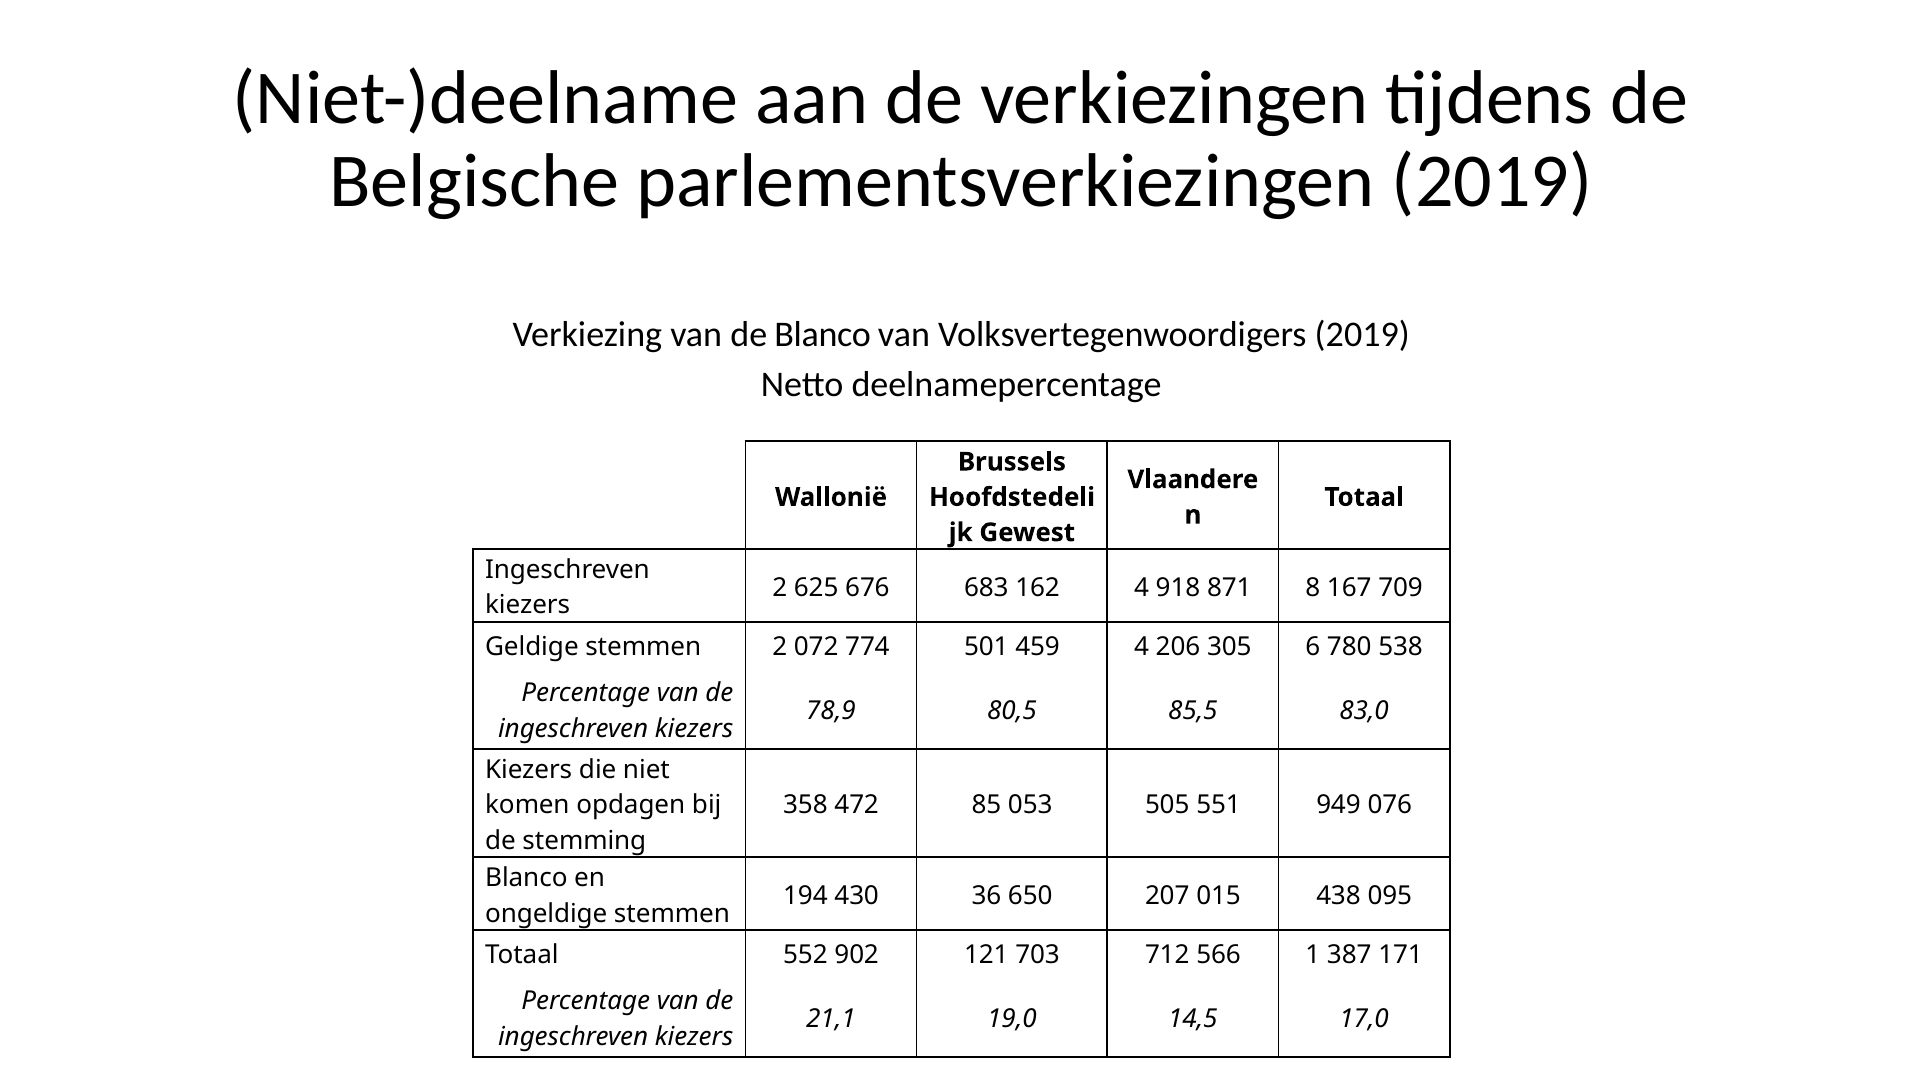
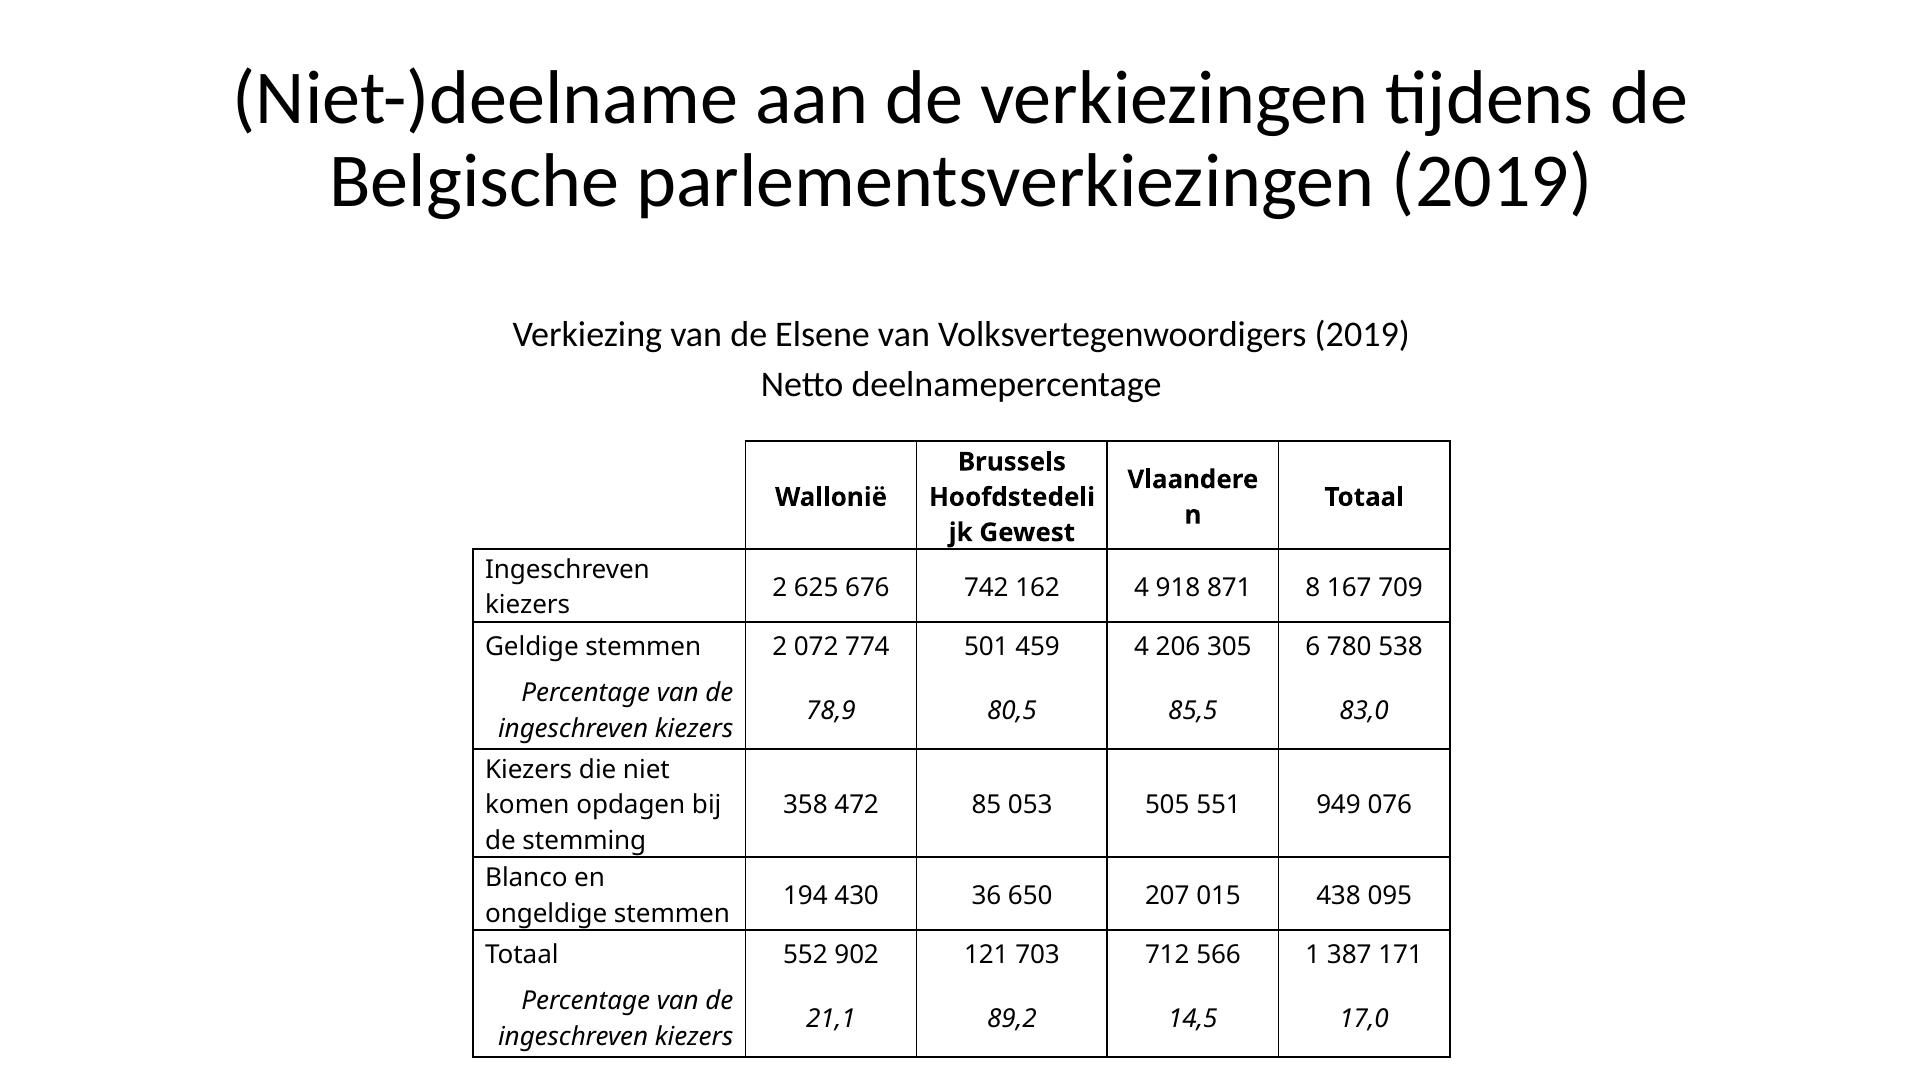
de Blanco: Blanco -> Elsene (823, 334)
683: 683 -> 742 (986, 588)
19,0: 19,0 -> 89,2 (1012, 1019)
